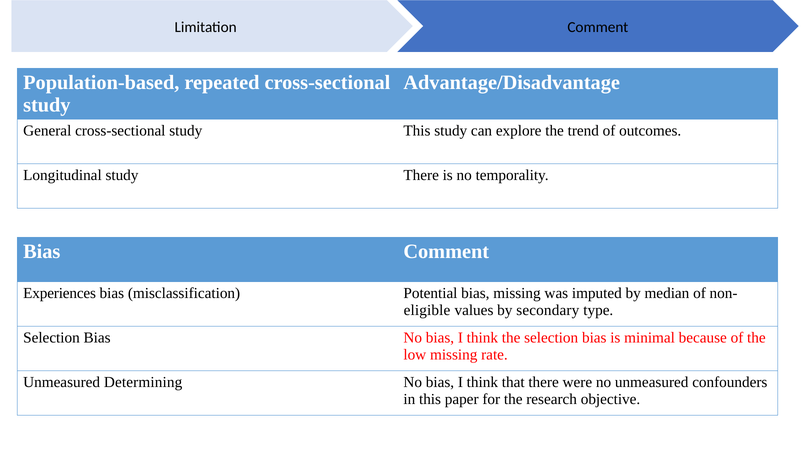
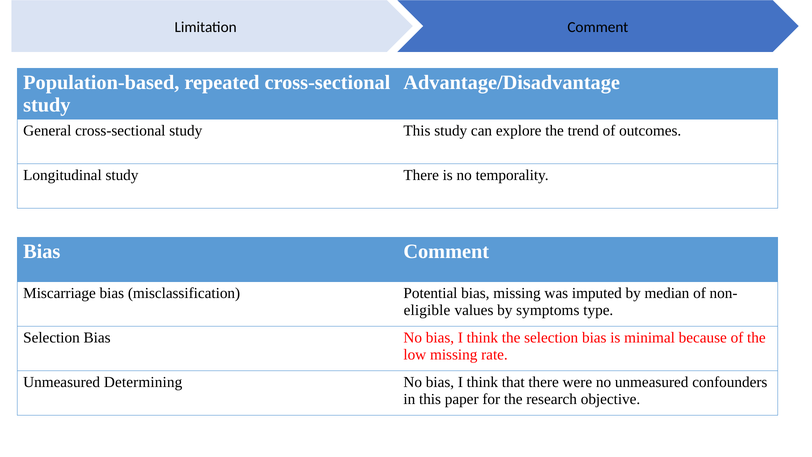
Experiences: Experiences -> Miscarriage (60, 293)
secondary: secondary -> symptoms (548, 310)
